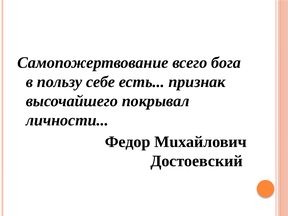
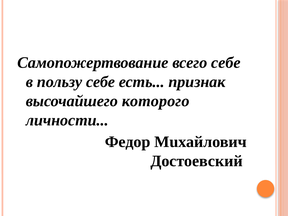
всего бога: бога -> себе (226, 63)
покрывал: покрывал -> которого (156, 101)
